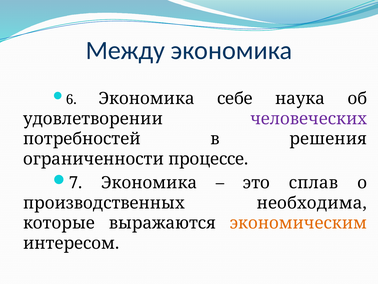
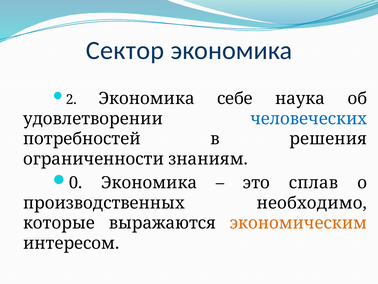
Между: Между -> Сектор (125, 50)
6: 6 -> 2 (71, 99)
человеческих colour: purple -> blue (309, 119)
процессе: процессе -> знаниям (208, 159)
7: 7 -> 0 (76, 182)
необходима: необходима -> необходимо (312, 203)
